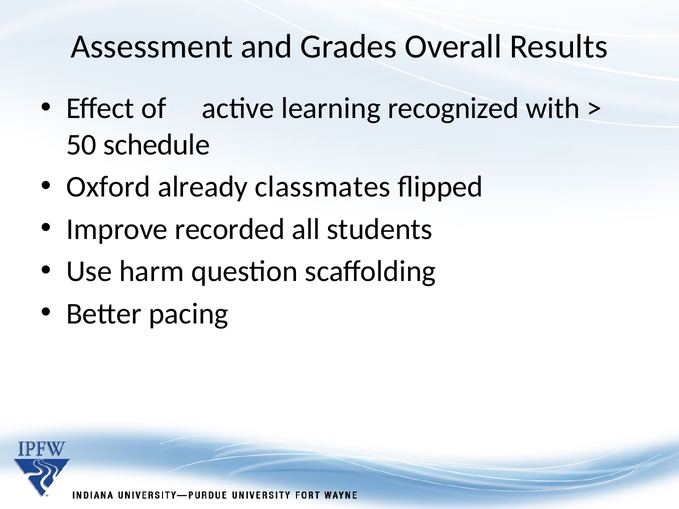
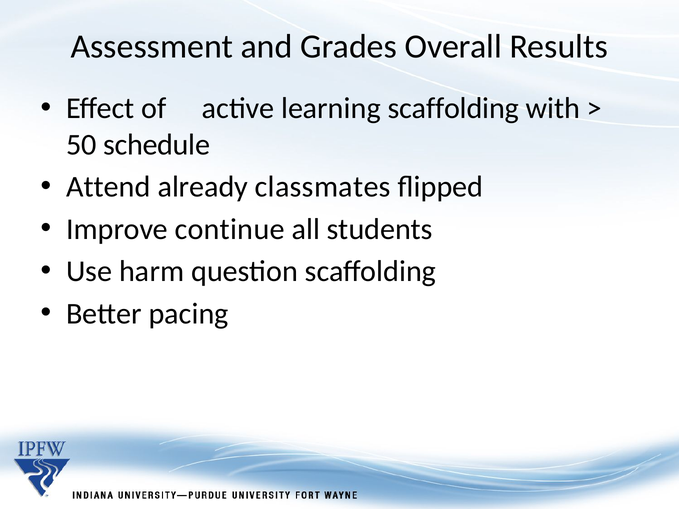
learning recognized: recognized -> scaffolding (453, 108)
Oxford: Oxford -> Attend (108, 187)
recorded: recorded -> continue (230, 229)
